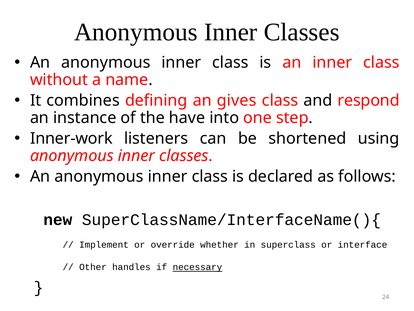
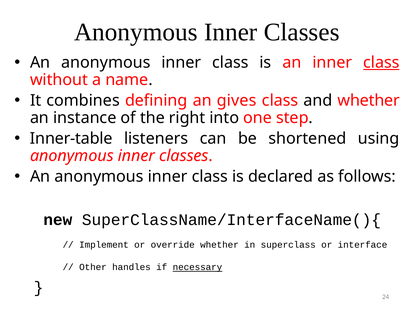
class underline: none -> present (381, 62)
and respond: respond -> whether (369, 100)
have: have -> right (187, 118)
Inner-work: Inner-work -> Inner-table (71, 138)
